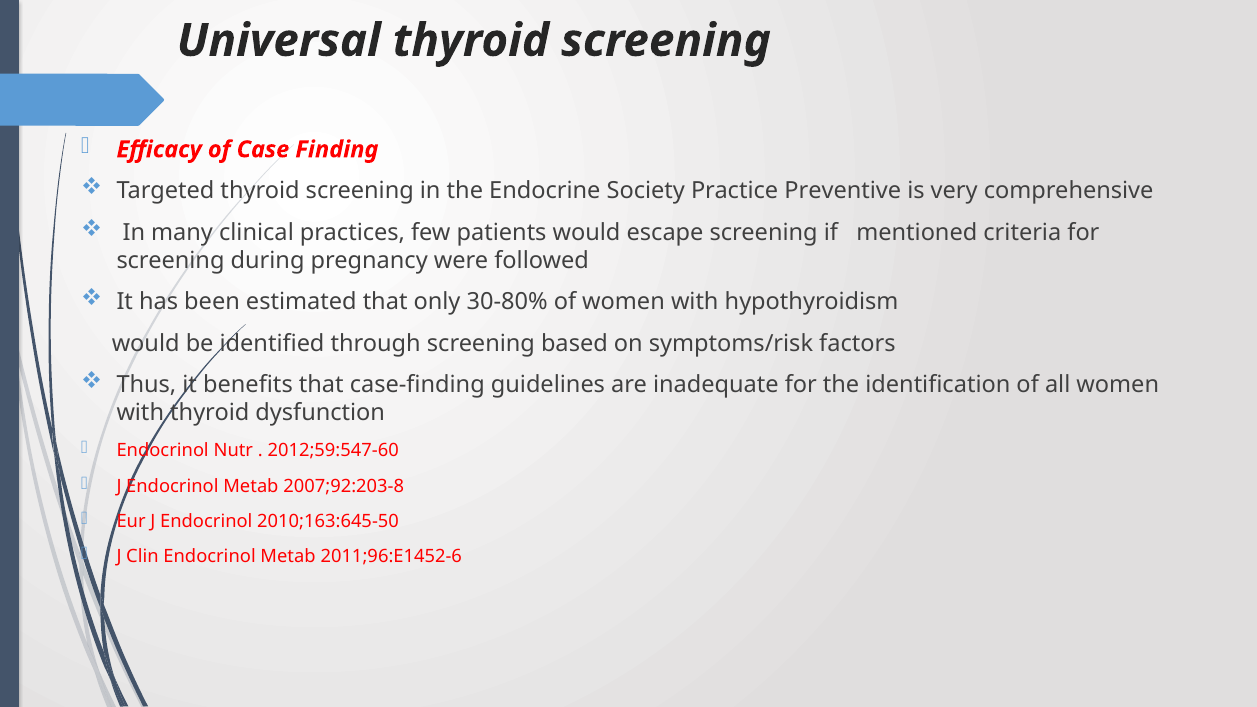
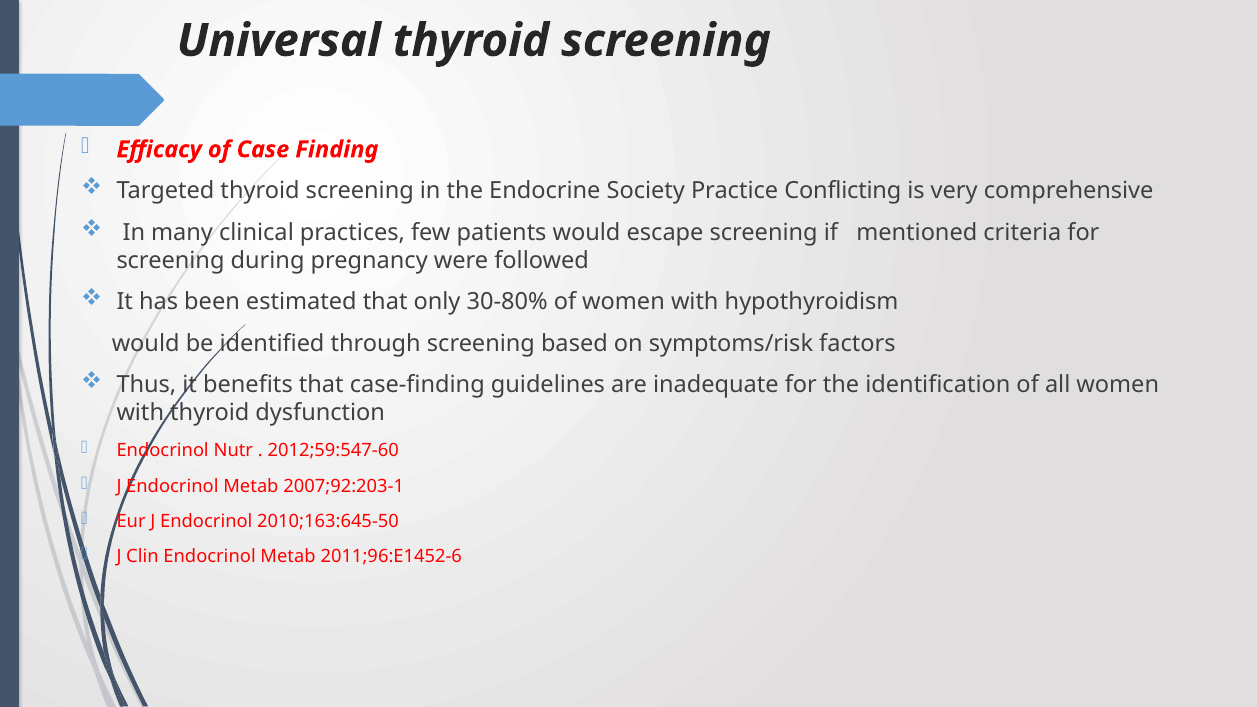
Preventive: Preventive -> Conflicting (843, 191)
2007;92:203-8: 2007;92:203-8 -> 2007;92:203-1 (344, 486)
